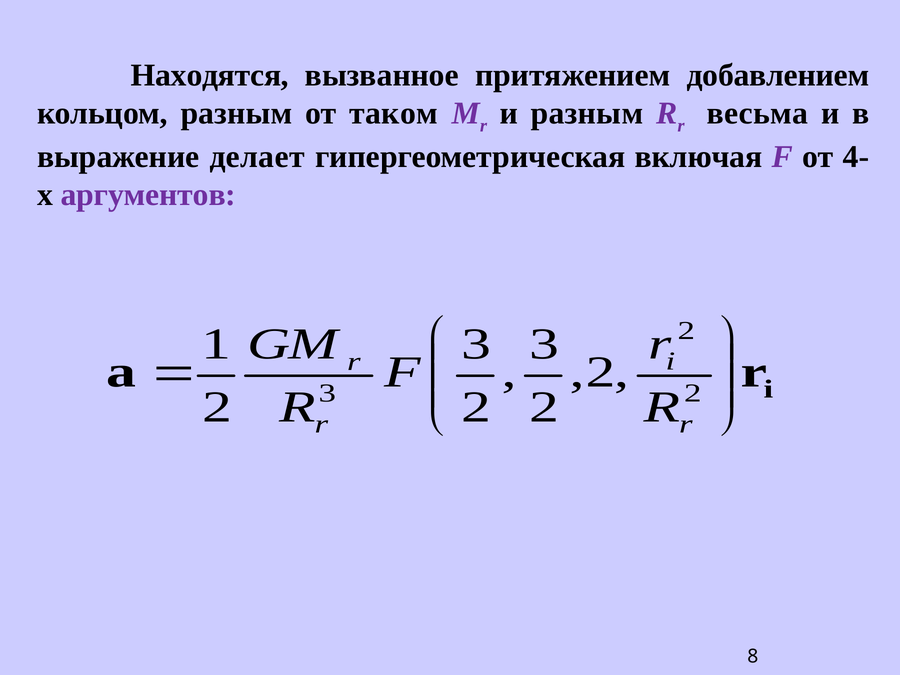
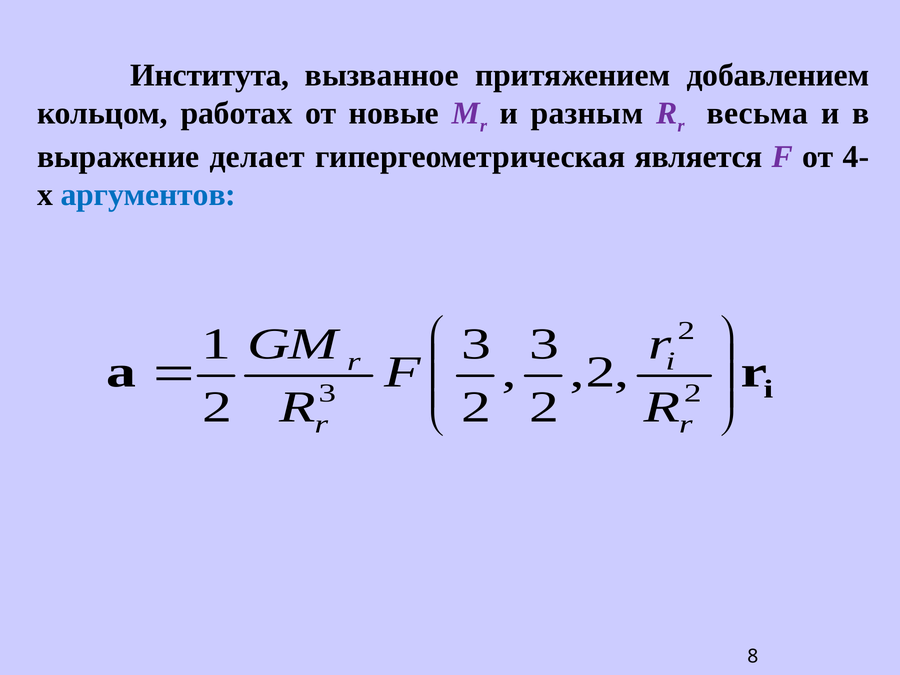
Находятся: Находятся -> Института (210, 75)
кольцом разным: разным -> работах (237, 113)
таком: таком -> новые (394, 113)
включая: включая -> является (699, 157)
аргументов colour: purple -> blue (148, 195)
